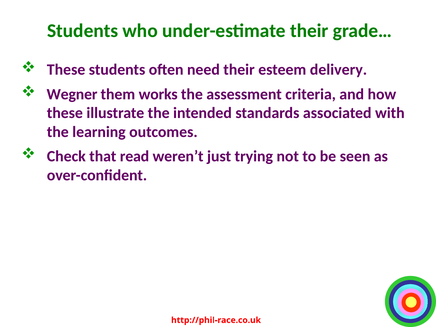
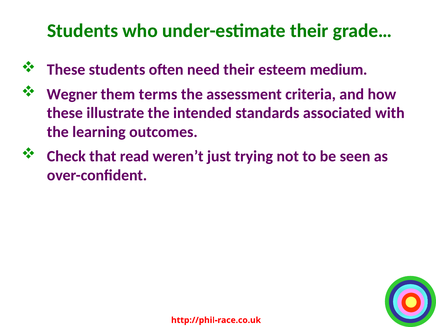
delivery: delivery -> medium (339, 70)
works: works -> terms (158, 94)
